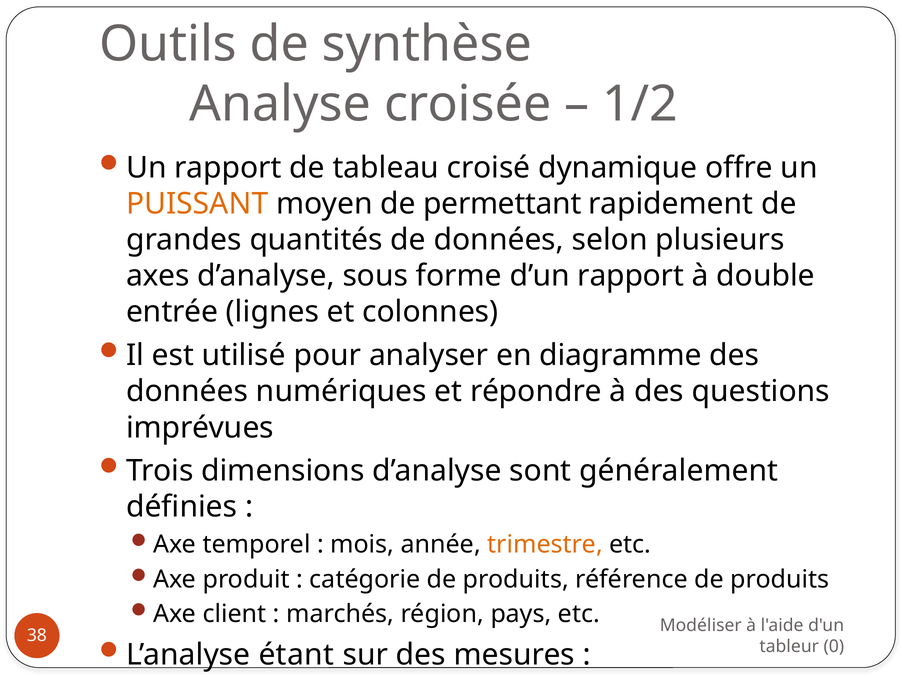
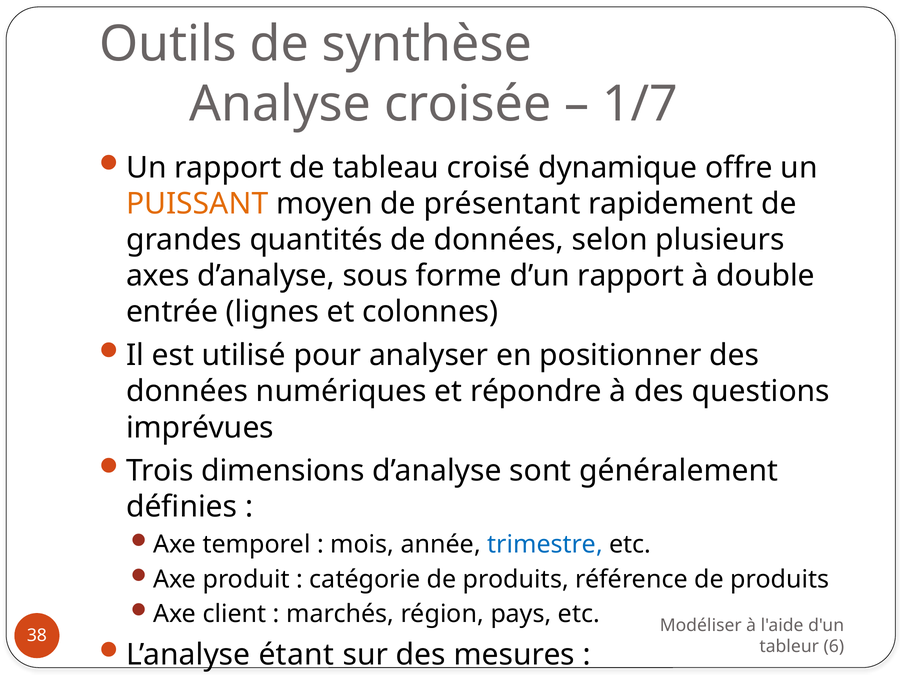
1/2: 1/2 -> 1/7 (640, 104)
permettant: permettant -> présentant (502, 204)
diagramme: diagramme -> positionner (620, 355)
trimestre colour: orange -> blue (545, 544)
0: 0 -> 6 (834, 646)
